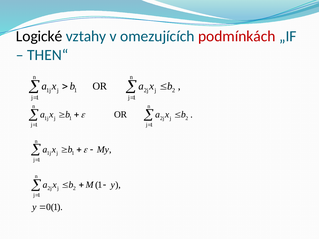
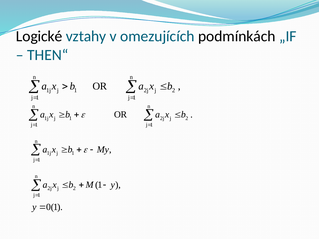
podmínkách colour: red -> black (237, 36)
